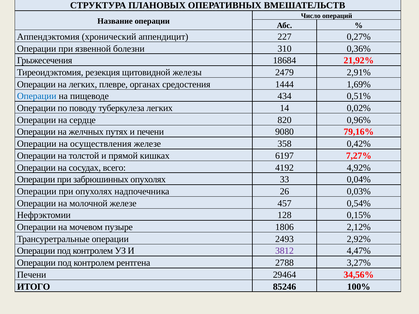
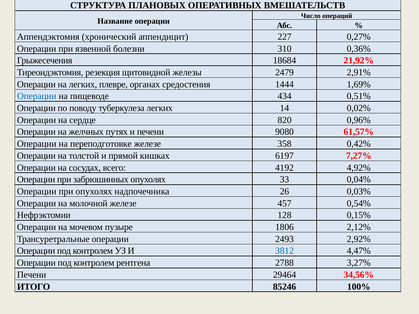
79,16%: 79,16% -> 61,57% (359, 132)
осуществления: осуществления -> переподготовке (101, 144)
3812 colour: purple -> blue (285, 251)
